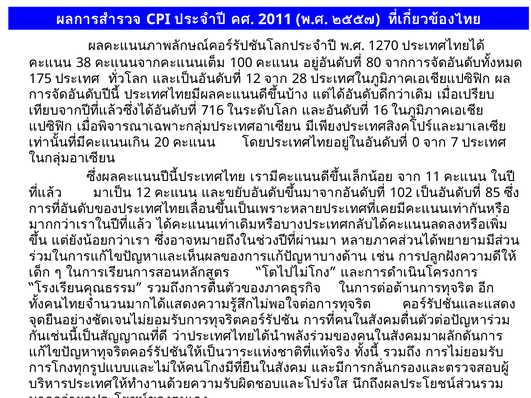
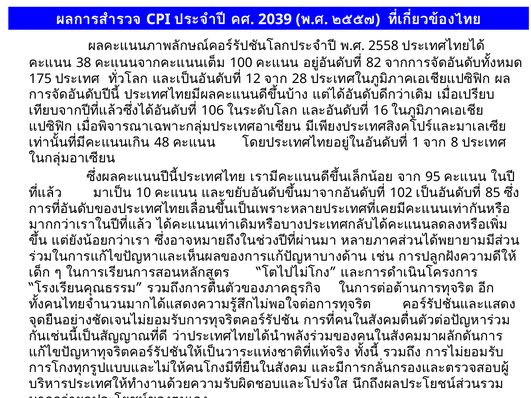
2011: 2011 -> 2039 (275, 19)
1270: 1270 -> 2558 (383, 46)
80: 80 -> 82 (374, 63)
716: 716 -> 106 (212, 111)
20: 20 -> 48 (162, 142)
0: 0 -> 1 (416, 142)
7: 7 -> 8 (455, 142)
11: 11 -> 95 (433, 177)
12: 12 -> 10 (143, 193)
